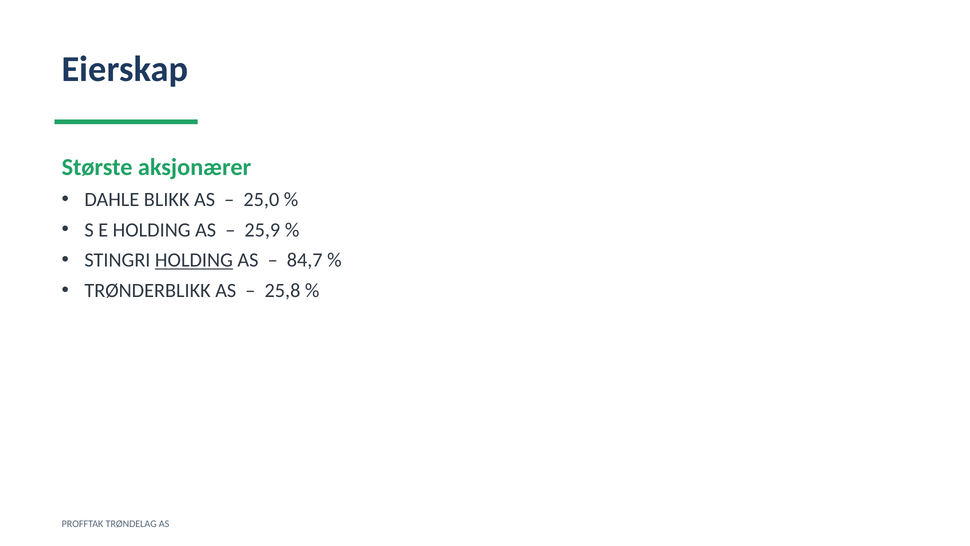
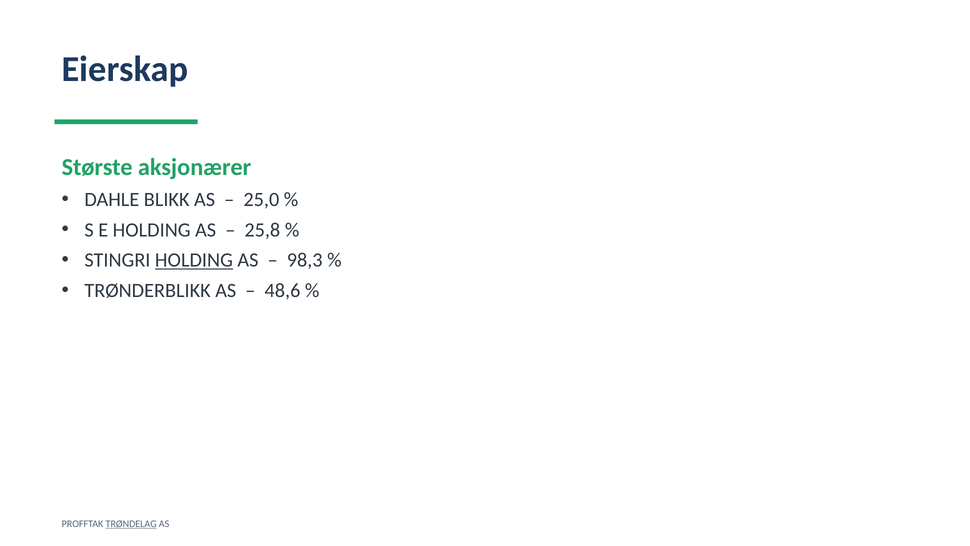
25,9: 25,9 -> 25,8 (262, 230)
84,7: 84,7 -> 98,3 (305, 260)
25,8: 25,8 -> 48,6 (282, 290)
TRØNDELAG underline: none -> present (131, 524)
